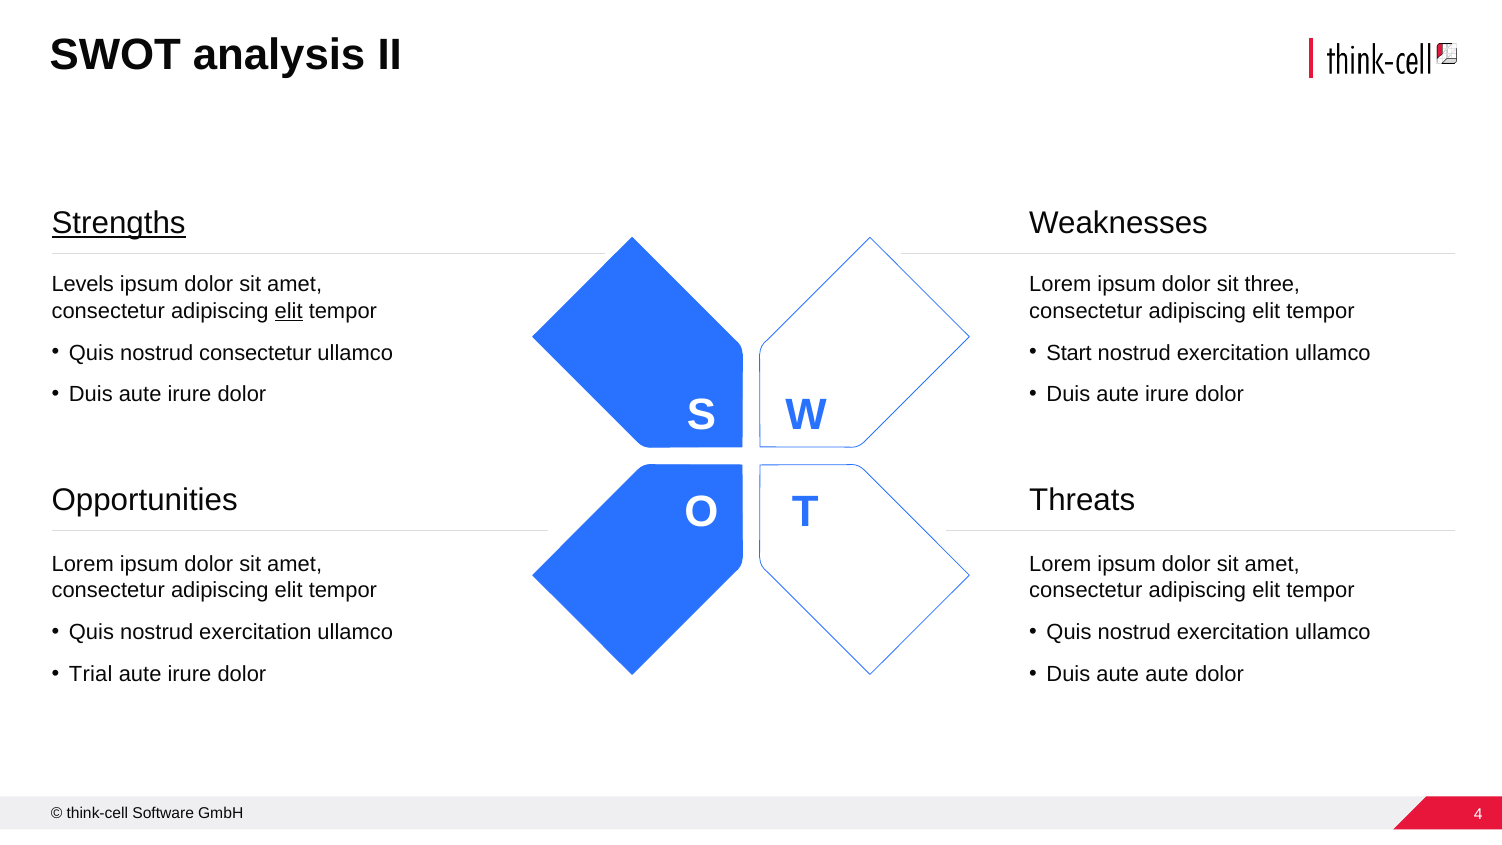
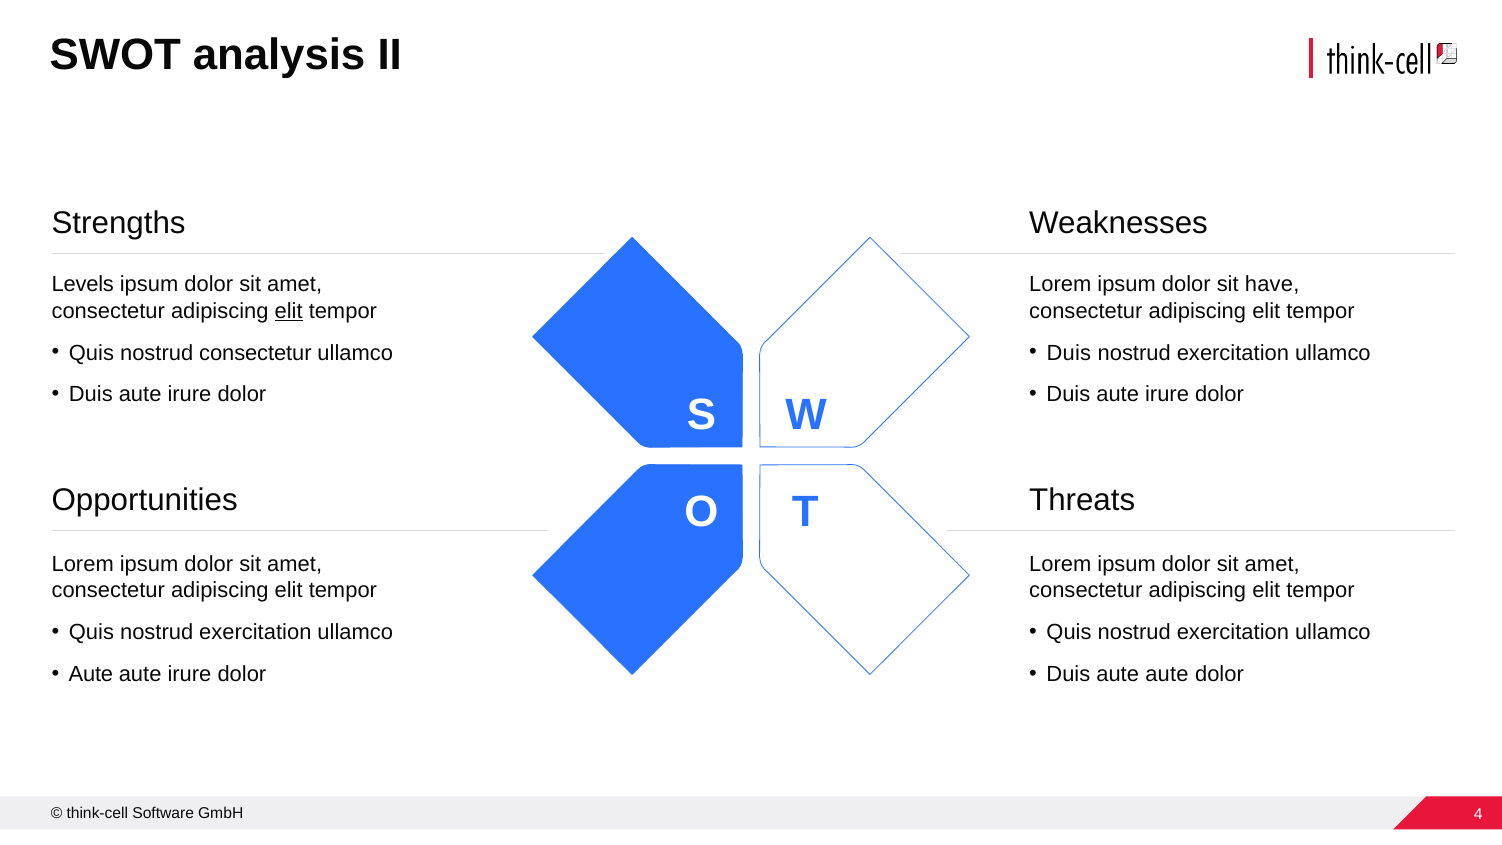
Strengths underline: present -> none (119, 223)
three: three -> have (1272, 284)
Start: Start -> Duis (1069, 353)
Trial: Trial -> Aute (91, 674)
